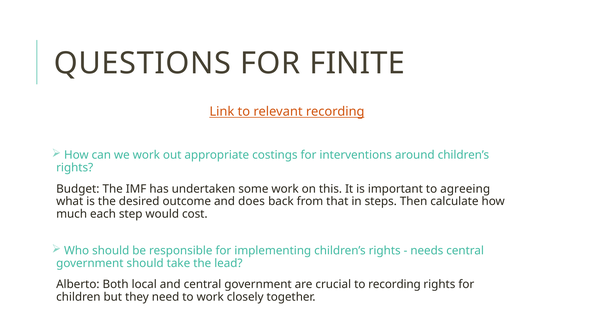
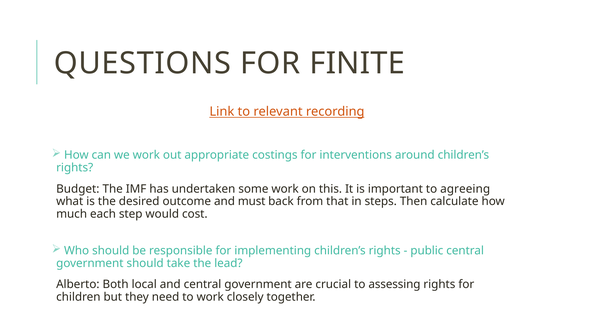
does: does -> must (252, 201)
needs: needs -> public (427, 250)
to recording: recording -> assessing (394, 284)
